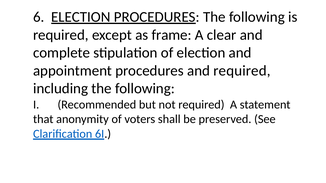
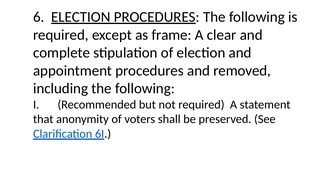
and required: required -> removed (242, 71)
